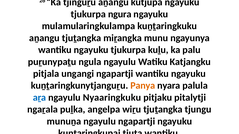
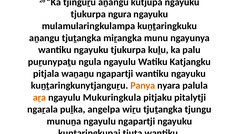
ungangi: ungangi -> waṉaṉu (78, 74)
aṟa colour: blue -> orange (39, 98)
Nyaaringkuku: Nyaaringkuku -> Mukuringkula (112, 98)
